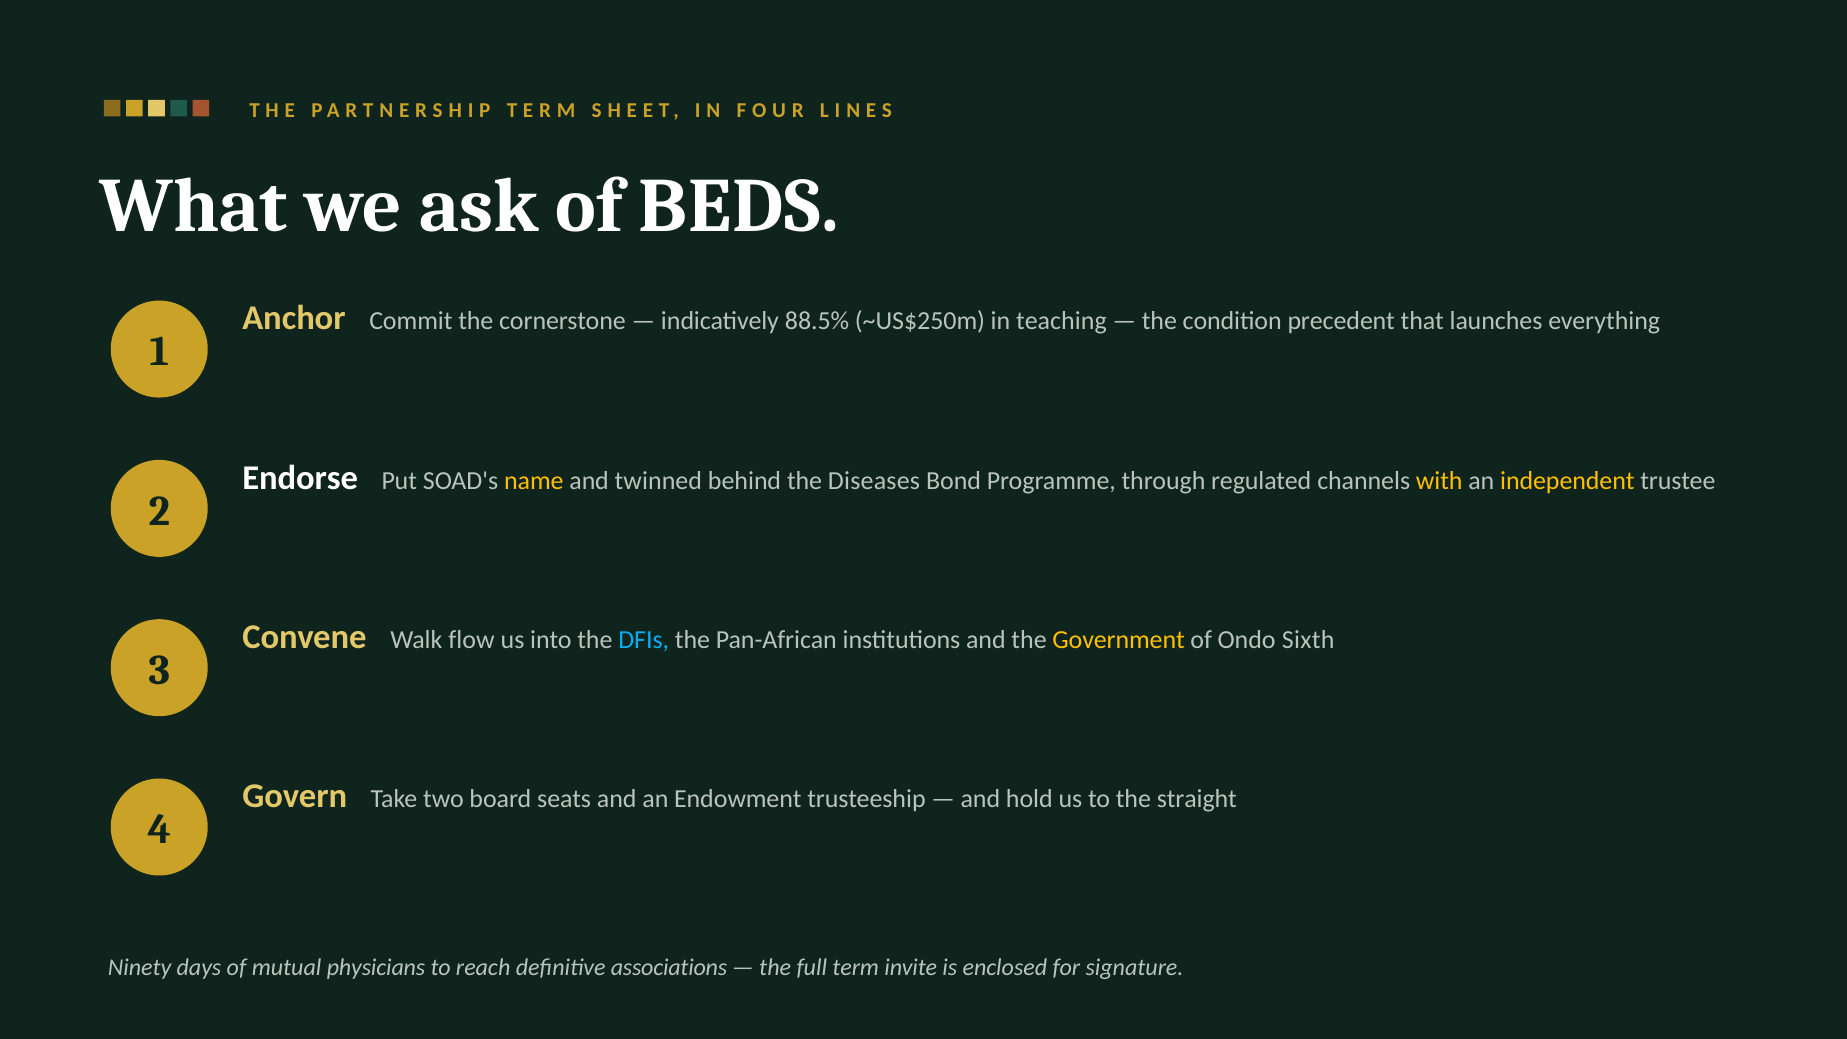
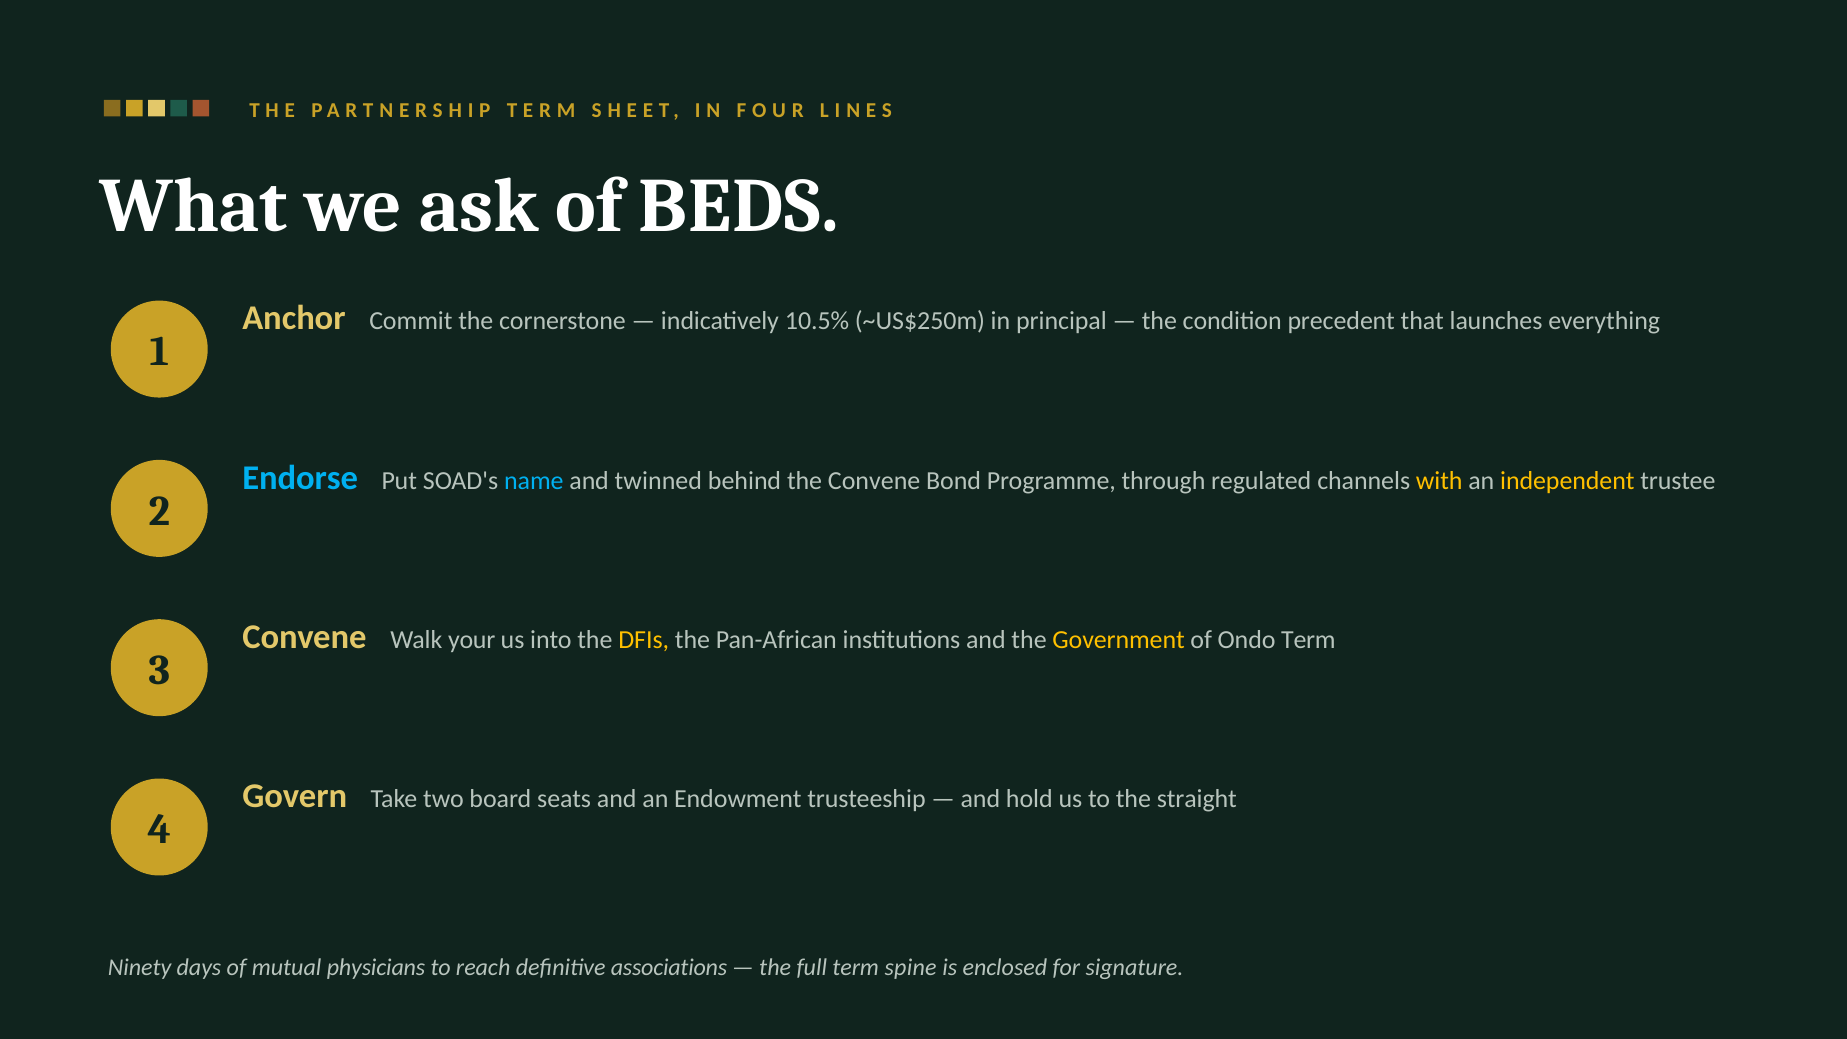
88.5%: 88.5% -> 10.5% (817, 321)
teaching: teaching -> principal (1061, 321)
Endorse colour: white -> light blue (300, 478)
name colour: yellow -> light blue (534, 480)
the Diseases: Diseases -> Convene (874, 480)
flow: flow -> your (472, 640)
DFIs colour: light blue -> yellow (644, 640)
Ondo Sixth: Sixth -> Term (1308, 640)
invite: invite -> spine (911, 968)
